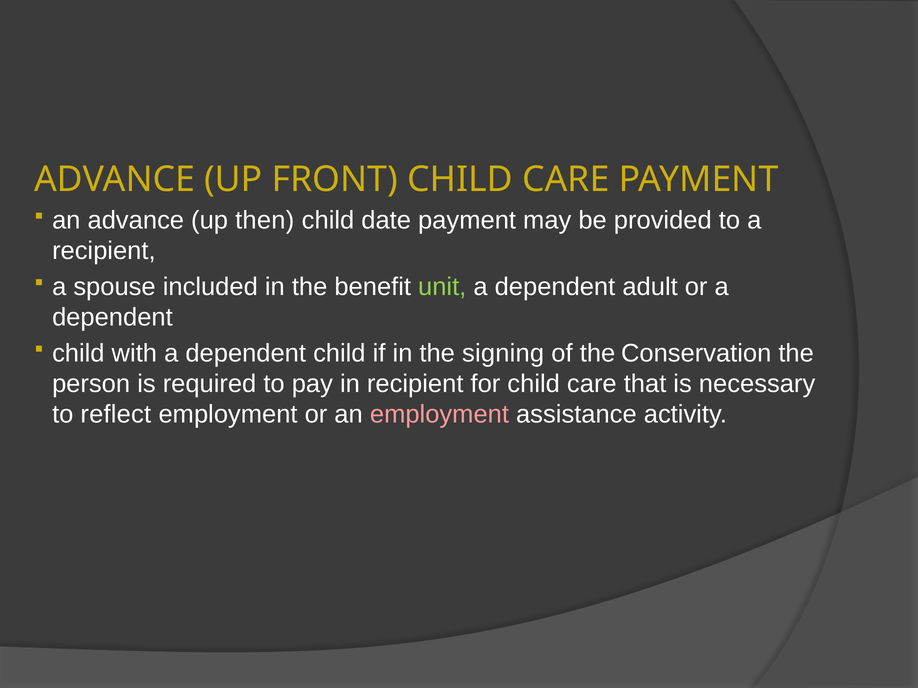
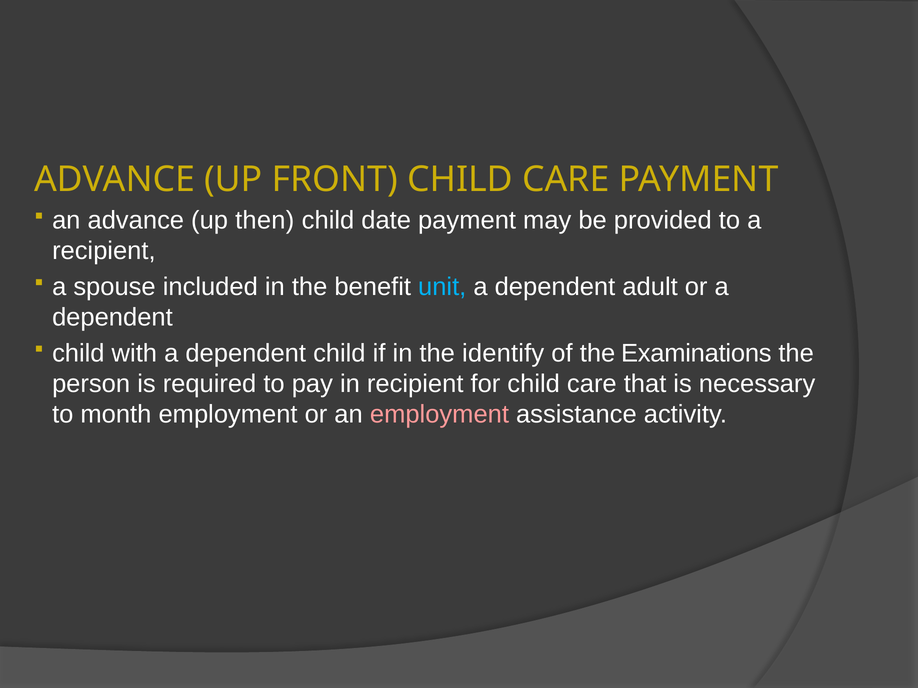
unit colour: light green -> light blue (442, 287)
signing: signing -> identify (503, 353)
Conservation: Conservation -> Examinations (696, 353)
reflect: reflect -> month (116, 415)
